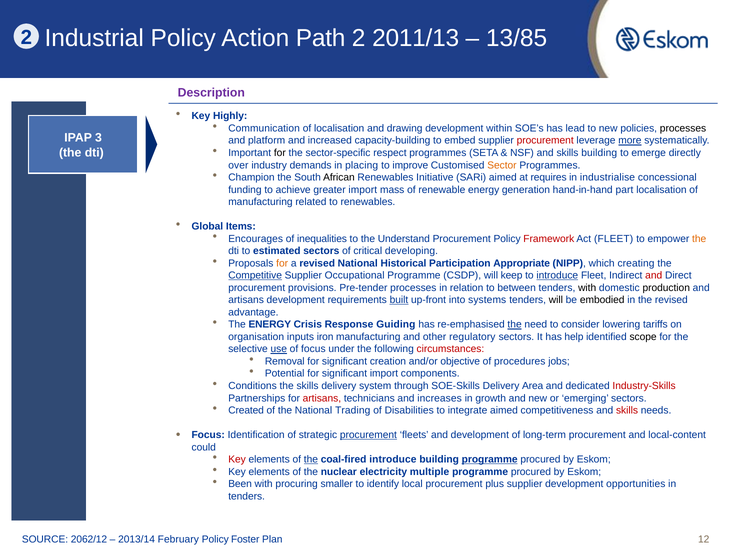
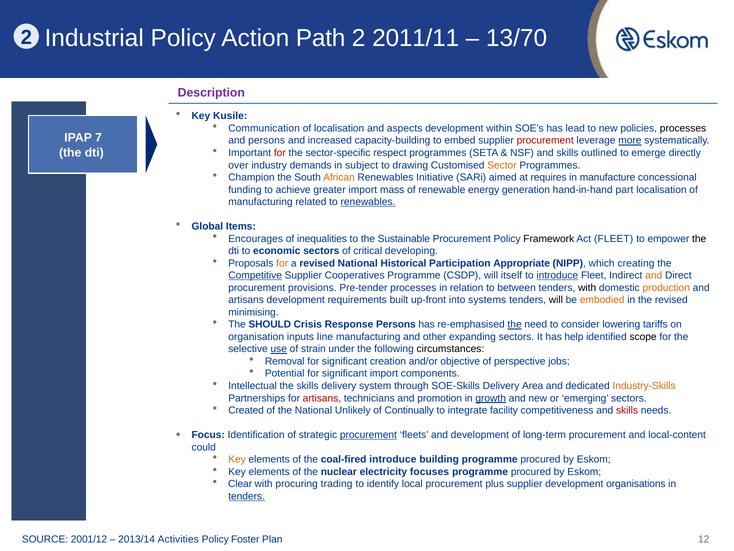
2011/13: 2011/13 -> 2011/11 (416, 38)
13/85: 13/85 -> 13/70 (517, 38)
Highly: Highly -> Kusile (230, 116)
drawing: drawing -> aspects (405, 128)
3: 3 -> 7 (98, 138)
and platform: platform -> persons (267, 140)
for colour: black -> red (280, 153)
skills building: building -> outlined (599, 153)
placing: placing -> subject (362, 165)
improve: improve -> drawing (410, 165)
African colour: black -> orange (339, 177)
industrialise: industrialise -> manufacture (608, 177)
renewables underline: none -> present (368, 202)
Understand: Understand -> Sustainable (404, 239)
Framework colour: red -> black (549, 239)
the colour: orange -> black (699, 239)
estimated: estimated -> economic (277, 251)
Occupational: Occupational -> Cooperatives (355, 275)
keep: keep -> itself (511, 275)
and colour: red -> orange (654, 275)
production colour: black -> orange (666, 288)
built underline: present -> none (399, 300)
embodied colour: black -> orange (602, 300)
advantage: advantage -> minimising (253, 312)
The ENERGY: ENERGY -> SHOULD (270, 324)
Response Guiding: Guiding -> Persons (396, 324)
iron: iron -> line (325, 337)
regulatory: regulatory -> expanding (472, 337)
of focus: focus -> strain (313, 349)
circumstances colour: red -> black (450, 349)
procedures: procedures -> perspective (520, 361)
Conditions: Conditions -> Intellectual (253, 386)
Industry-Skills colour: red -> orange (644, 386)
increases: increases -> promotion (440, 398)
growth underline: none -> present (491, 398)
Trading: Trading -> Unlikely (353, 410)
Disabilities: Disabilities -> Continually (409, 410)
integrate aimed: aimed -> facility (504, 410)
Key colour: red -> orange (237, 459)
the underline: present -> none (311, 459)
programme underline: present -> none (490, 459)
multiple: multiple -> focuses (430, 471)
Been: Been -> Clear (240, 484)
smaller: smaller -> trading (337, 484)
opportunities: opportunities -> organisations (636, 484)
tenders underline: none -> present (247, 496)
2062/12: 2062/12 -> 2001/12 (89, 539)
February: February -> Activities (178, 539)
